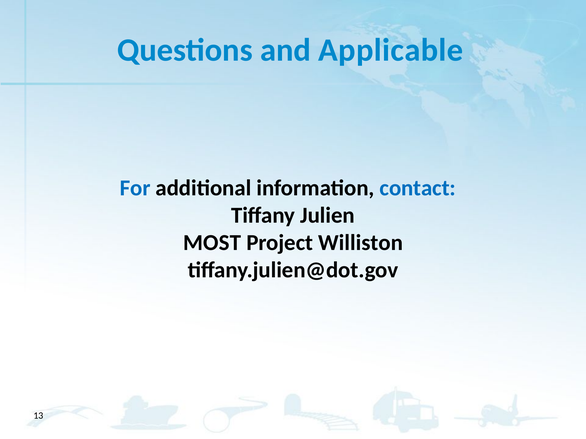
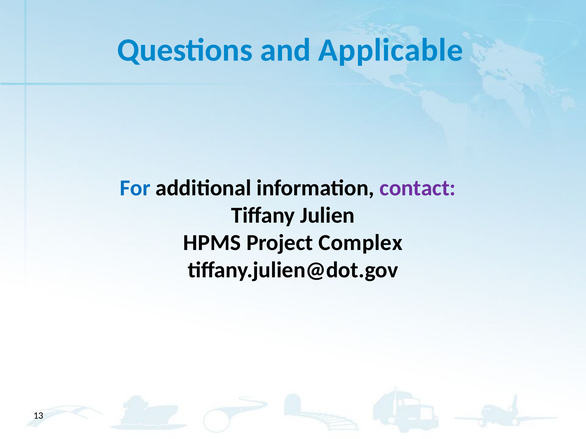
contact colour: blue -> purple (418, 188)
MOST: MOST -> HPMS (212, 243)
Williston: Williston -> Complex (361, 243)
